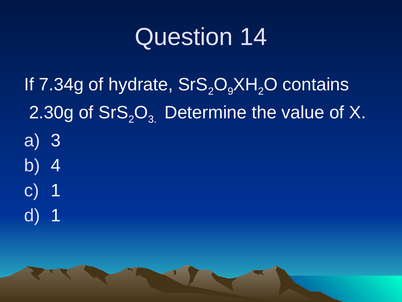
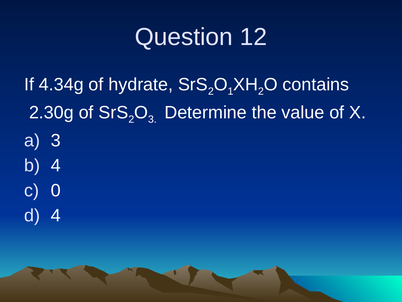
14: 14 -> 12 (253, 37)
7.34g: 7.34g -> 4.34g (61, 84)
9: 9 -> 1 (230, 91)
1: 1 -> 0 (56, 190)
1: 1 -> 4 (56, 215)
